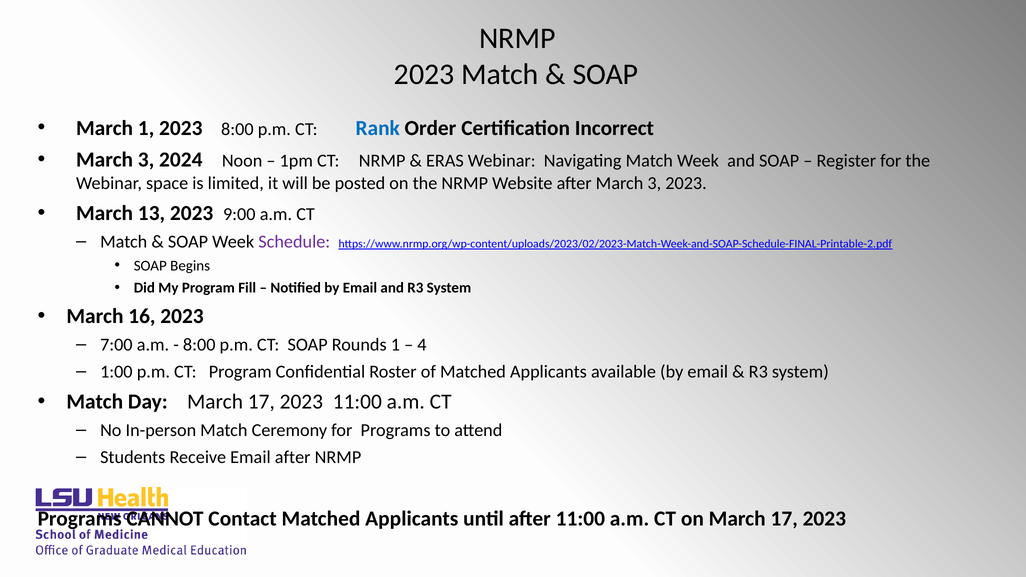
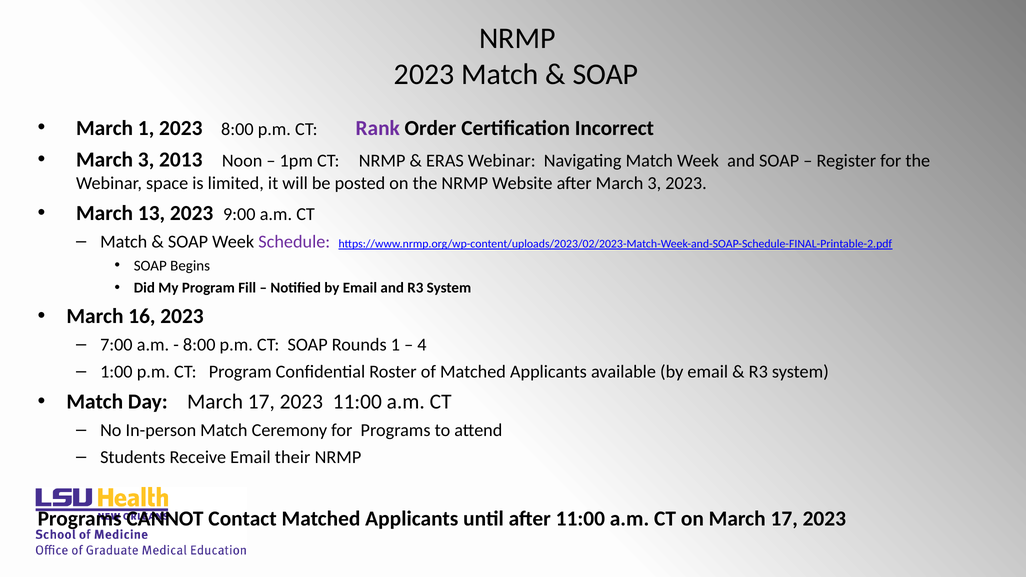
Rank colour: blue -> purple (378, 128)
2024: 2024 -> 2013 (181, 160)
Email after: after -> their (293, 457)
